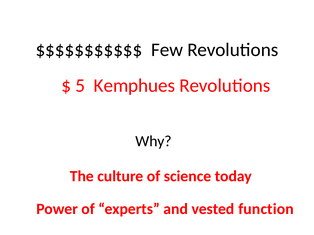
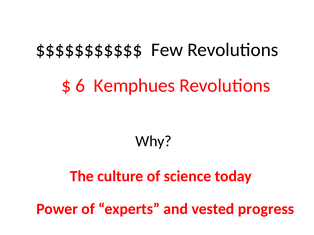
5: 5 -> 6 (80, 86)
function: function -> progress (266, 209)
